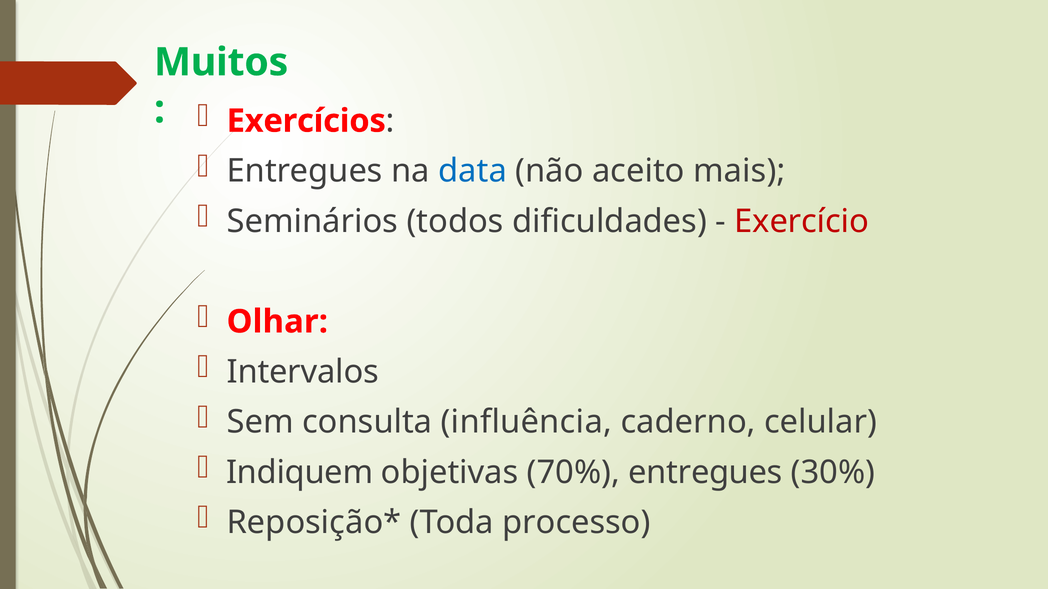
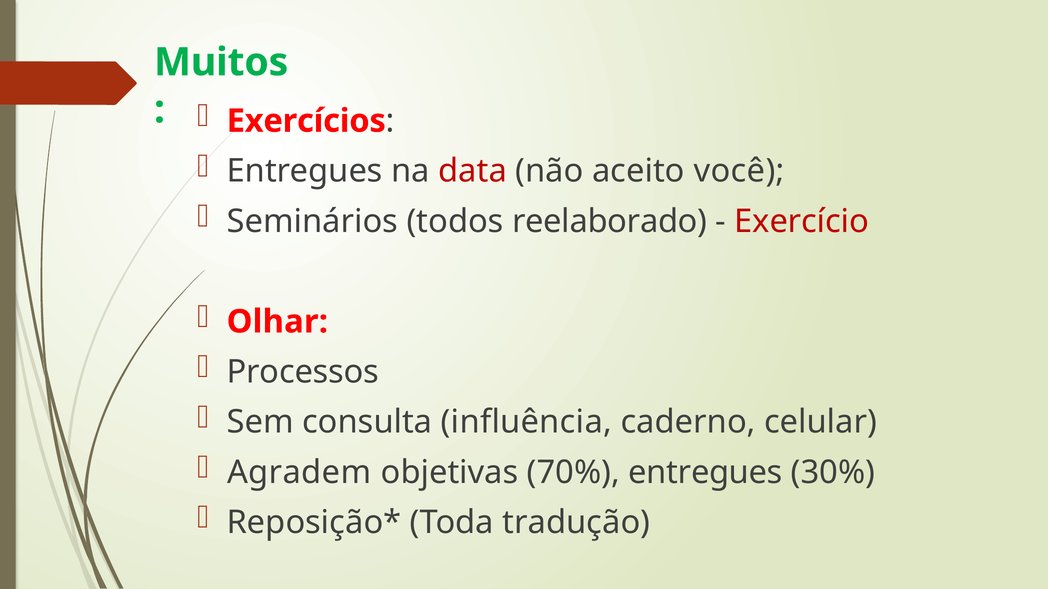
data colour: blue -> red (473, 171)
mais: mais -> você (739, 171)
dificuldades: dificuldades -> reelaborado (610, 222)
Intervalos: Intervalos -> Processos (303, 372)
Indiquem: Indiquem -> Agradem (299, 473)
processo: processo -> tradução (576, 523)
